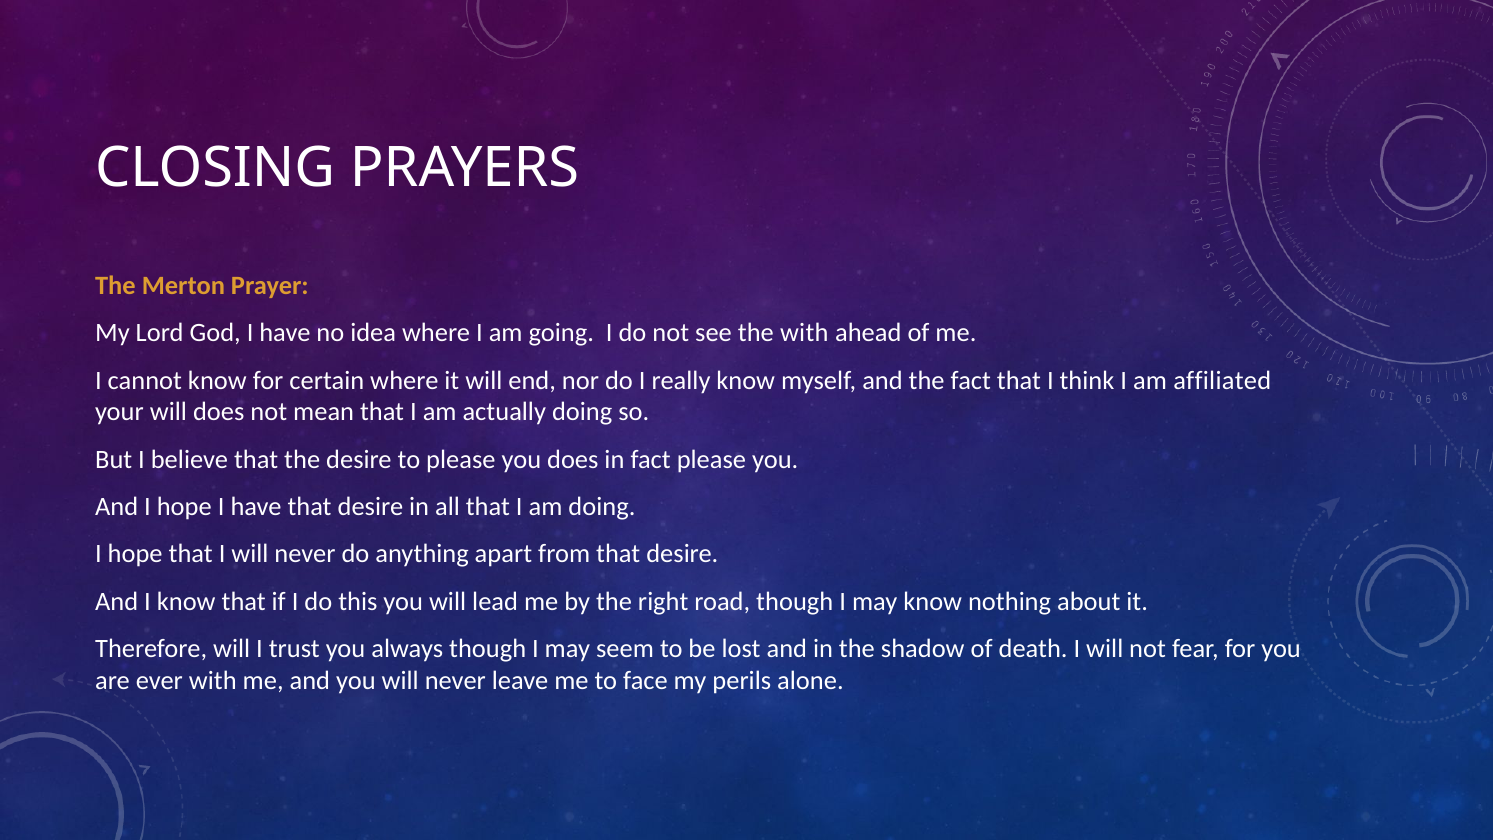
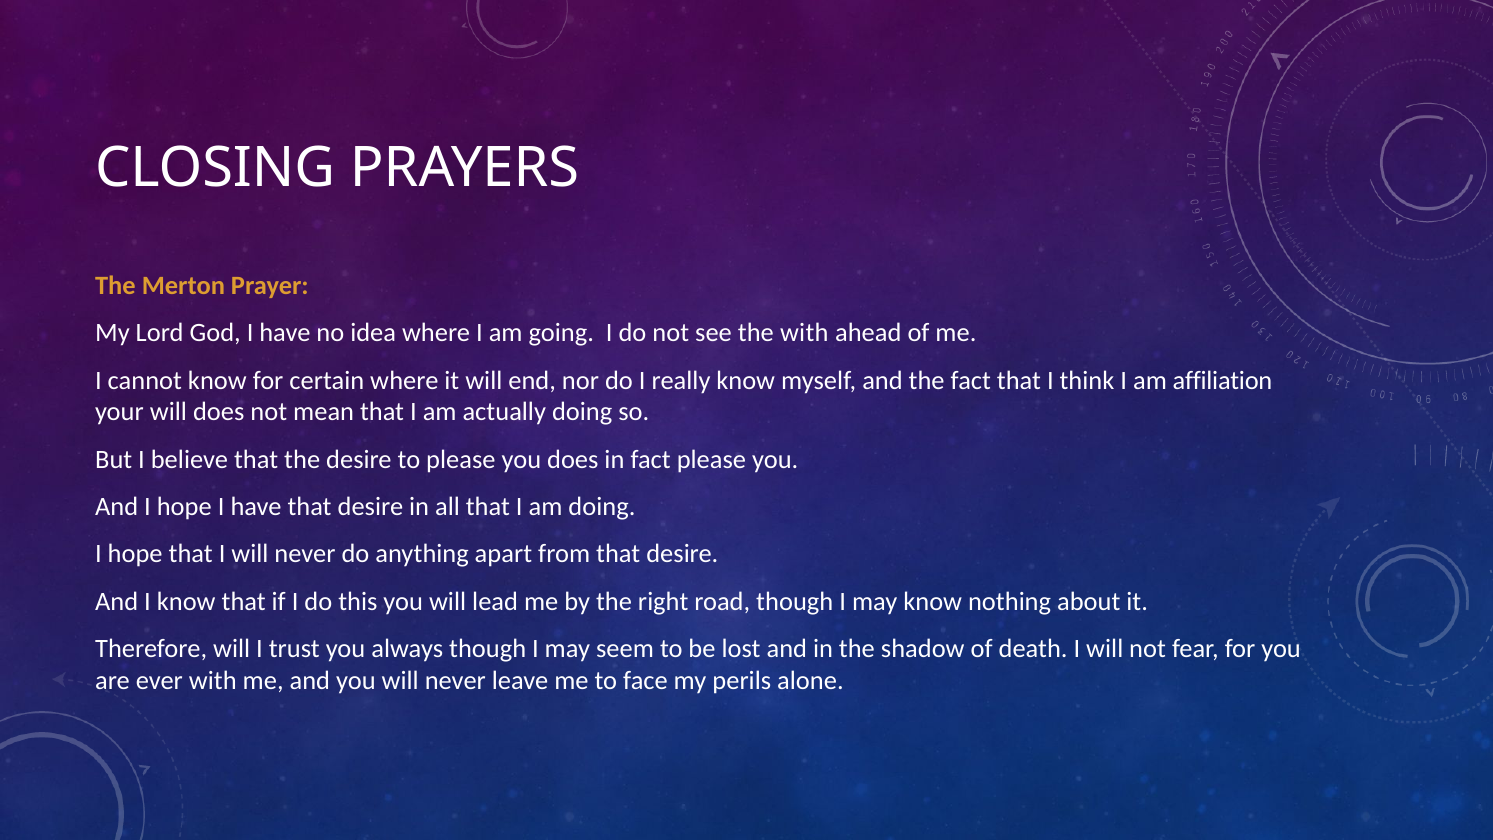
affiliated: affiliated -> affiliation (1222, 380)
